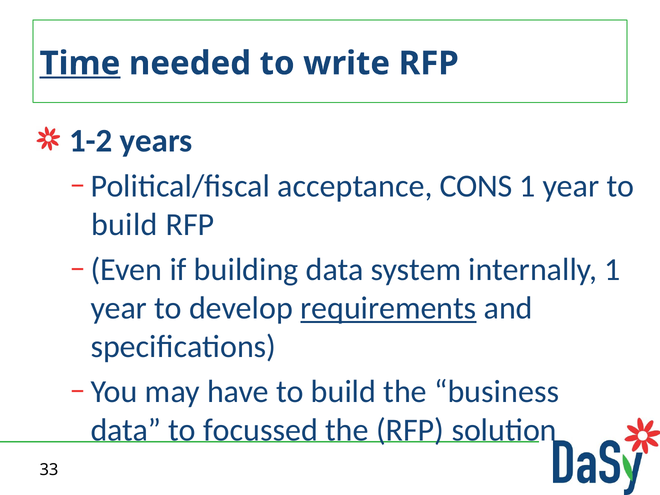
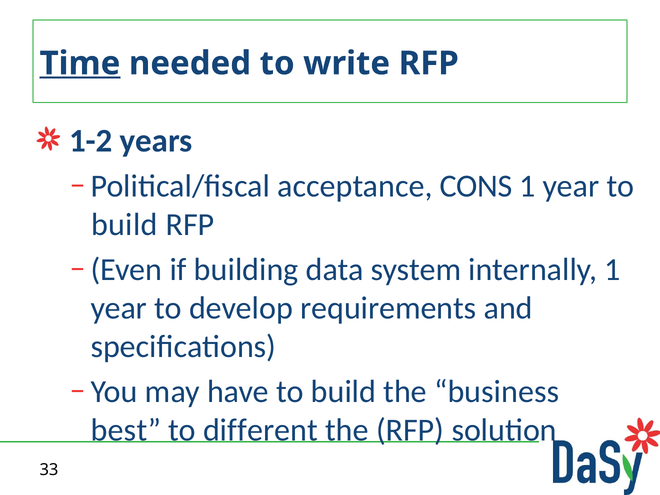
requirements underline: present -> none (388, 308)
data: data -> best (126, 430)
focussed: focussed -> different (260, 430)
